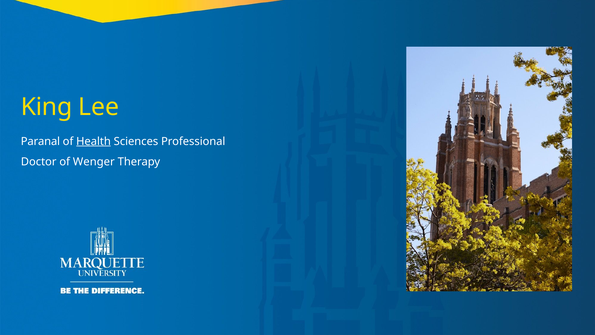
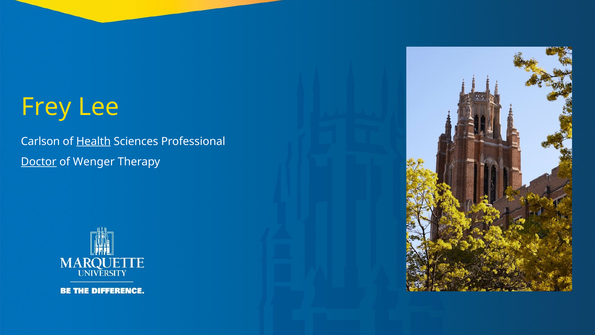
King: King -> Frey (46, 107)
Paranal: Paranal -> Carlson (40, 141)
Doctor underline: none -> present (39, 162)
